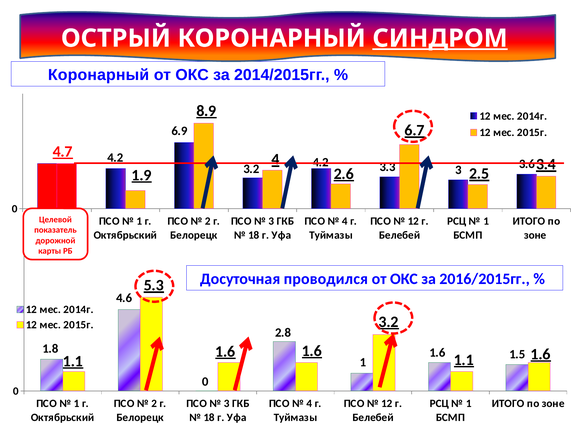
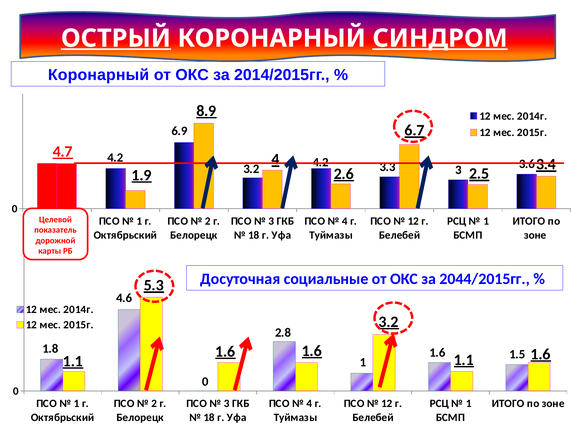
ОСТРЫЙ underline: none -> present (116, 38)
проводился: проводился -> социальные (326, 279)
2016/2015гг: 2016/2015гг -> 2044/2015гг (485, 279)
